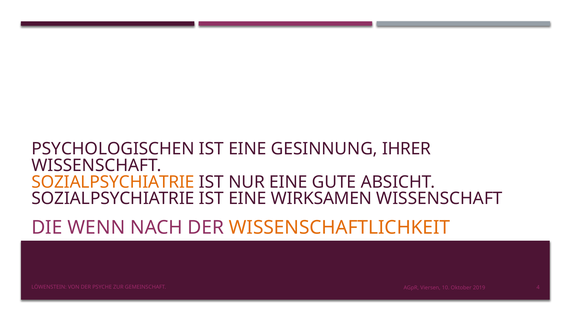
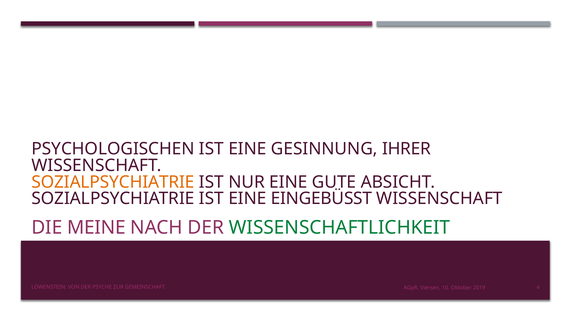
WIRKSAMEN: WIRKSAMEN -> EINGEBÜSST (321, 199)
WENN: WENN -> MEINE (96, 228)
WISSENSCHAFTLICHKEIT colour: orange -> green (340, 228)
